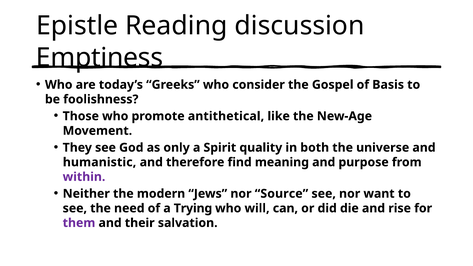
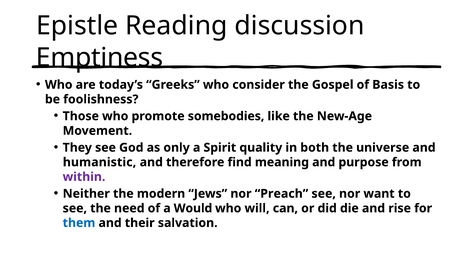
antithetical: antithetical -> somebodies (226, 116)
Source: Source -> Preach (282, 194)
Trying: Trying -> Would (193, 208)
them colour: purple -> blue (79, 223)
